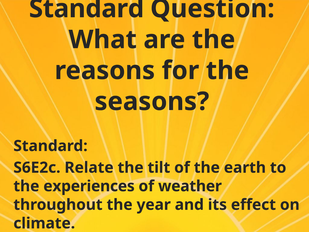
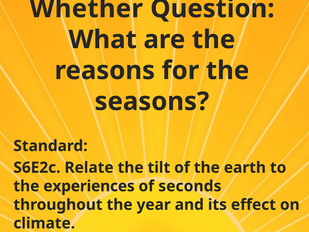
Standard: Standard -> Whether (86, 9)
weather: weather -> seconds (190, 186)
